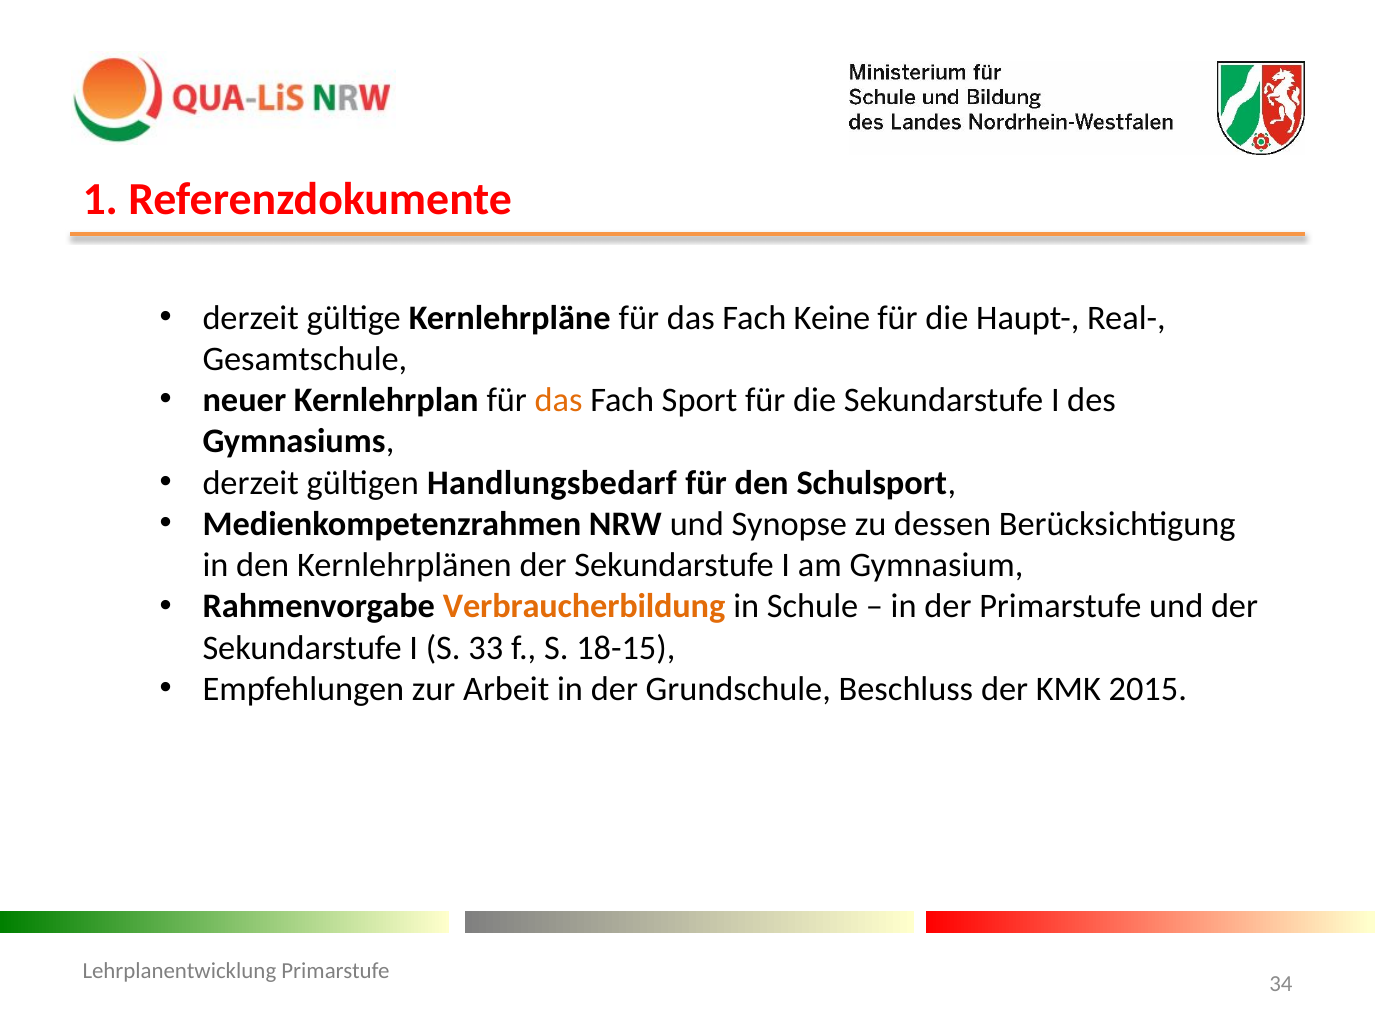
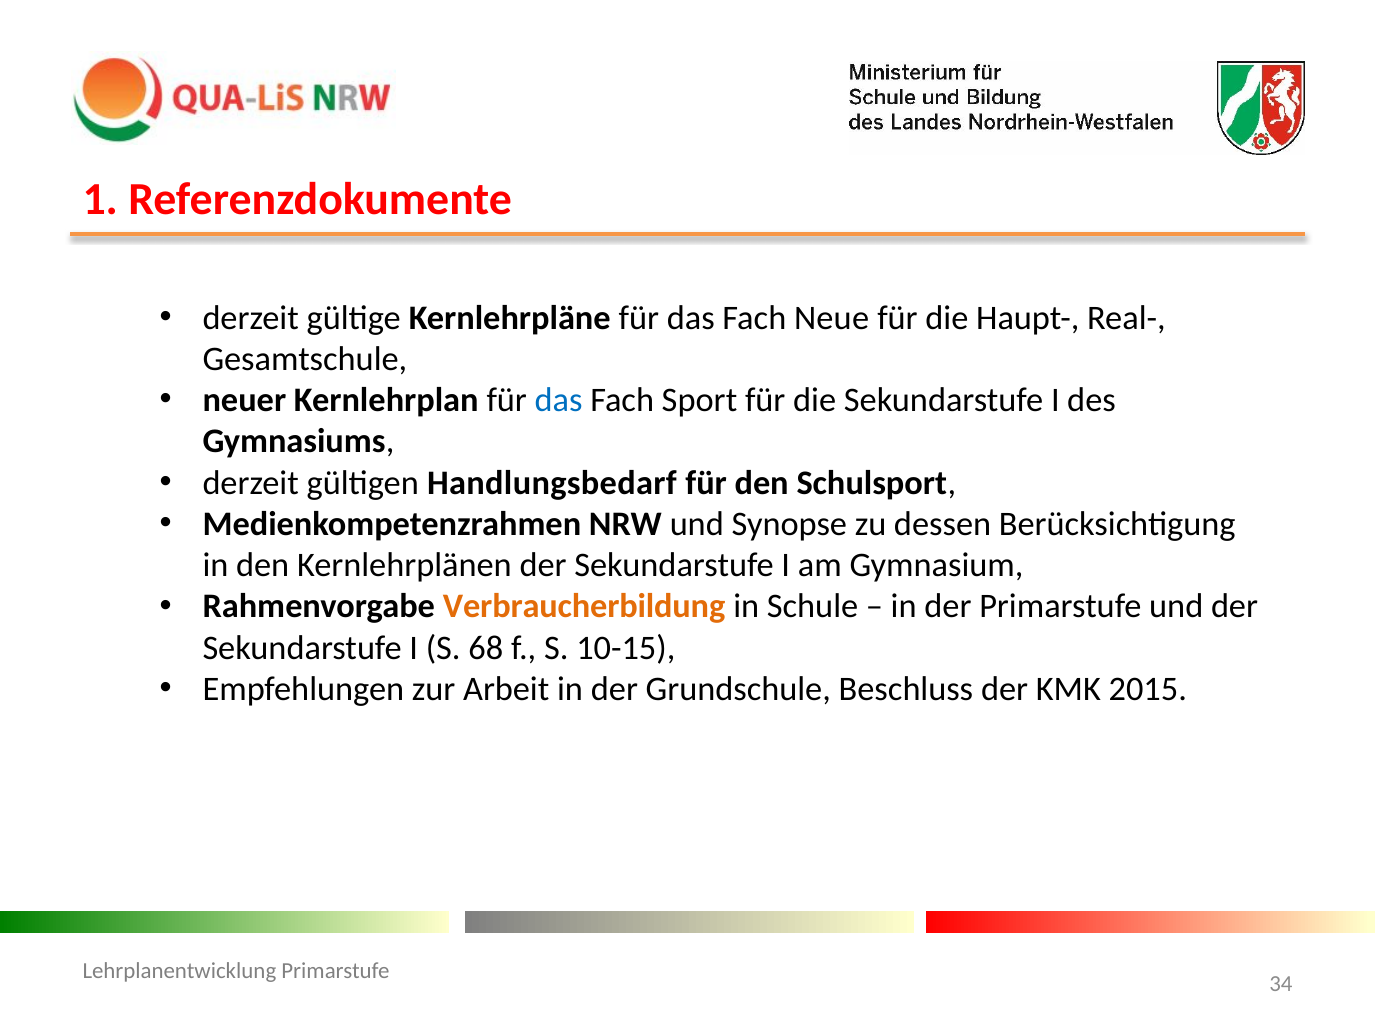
Keine: Keine -> Neue (832, 318)
das colour: orange -> blue (559, 401)
33: 33 -> 68 (486, 648)
18-15: 18-15 -> 10-15 (626, 648)
